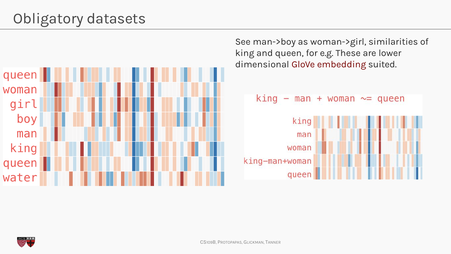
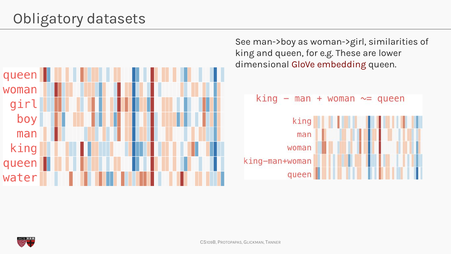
embedding suited: suited -> queen (382, 64)
